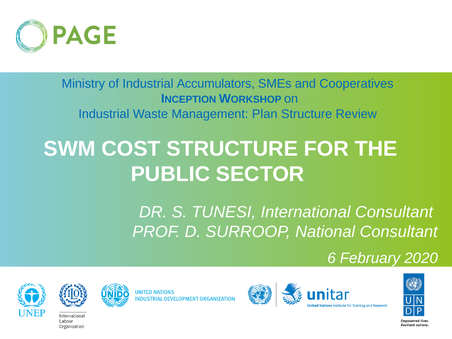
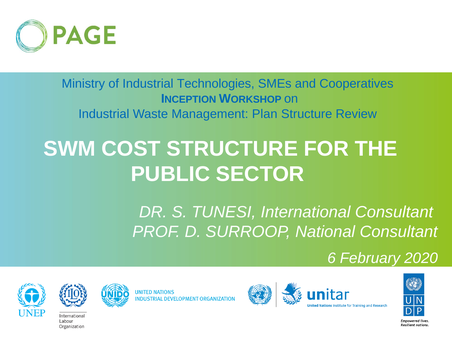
Accumulators: Accumulators -> Technologies (216, 84)
